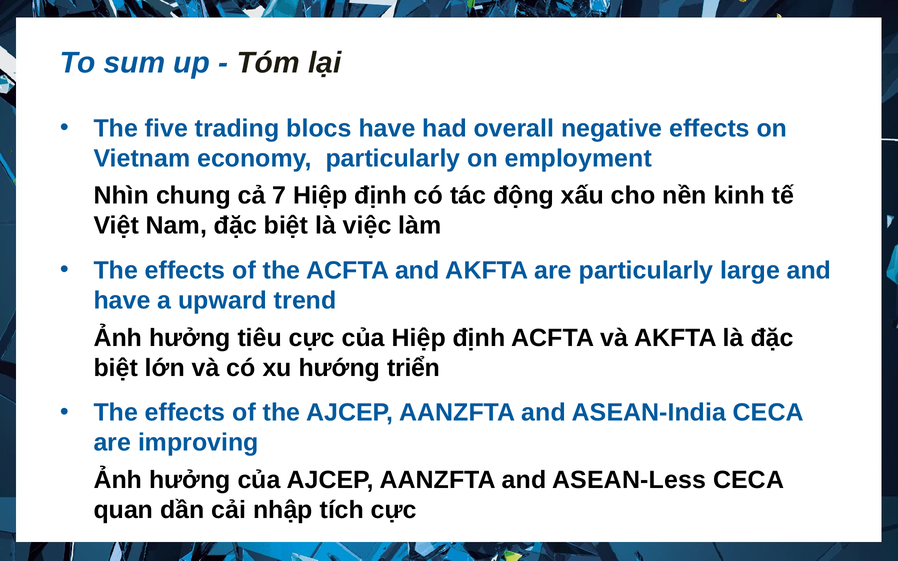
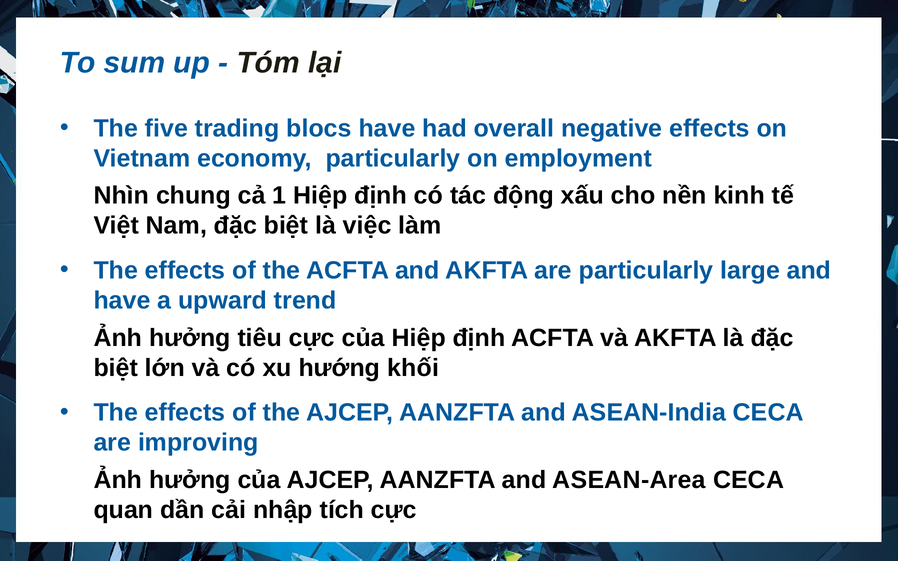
7: 7 -> 1 (279, 196)
triển: triển -> khối (413, 368)
ASEAN-Less: ASEAN-Less -> ASEAN-Area (629, 480)
